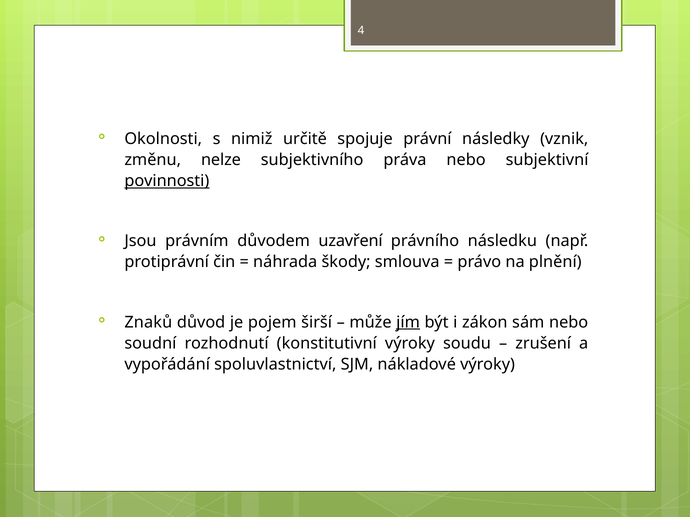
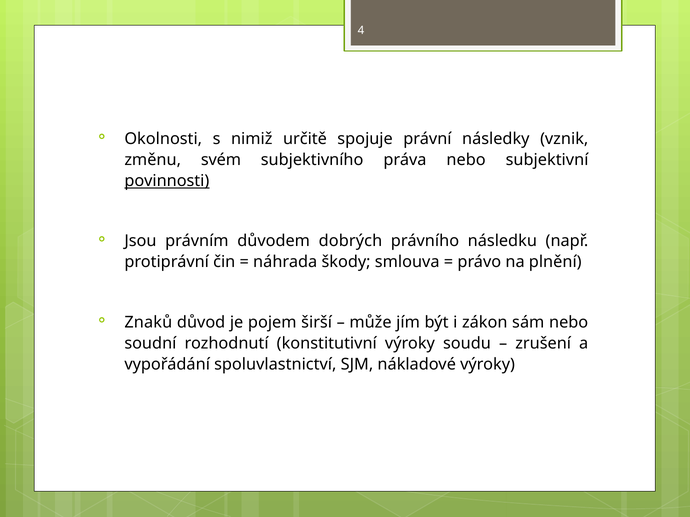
nelze: nelze -> svém (221, 160)
uzavření: uzavření -> dobrých (350, 241)
jím underline: present -> none (408, 322)
